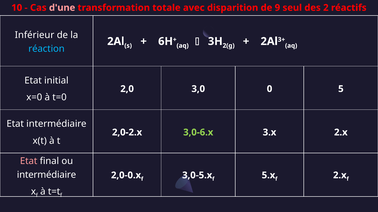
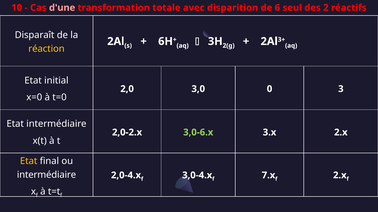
9: 9 -> 6 (277, 8)
Inférieur: Inférieur -> Disparaît (35, 35)
réaction colour: light blue -> yellow (46, 49)
5: 5 -> 3 (341, 89)
Etat colour: pink -> yellow (29, 161)
2,0-0.x: 2,0-0.x -> 2,0-4.x (126, 176)
3,0-5.x: 3,0-5.x -> 3,0-4.x (197, 176)
5.x: 5.x -> 7.x (268, 176)
